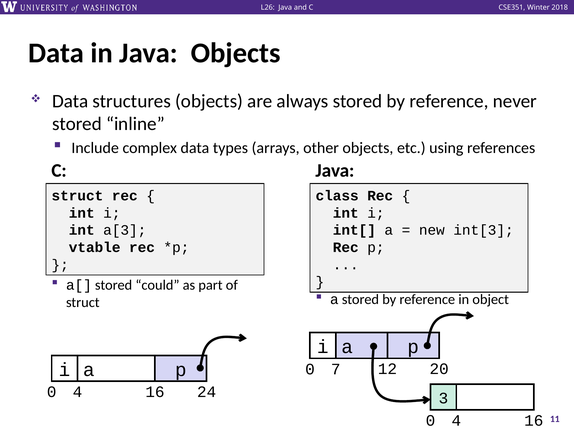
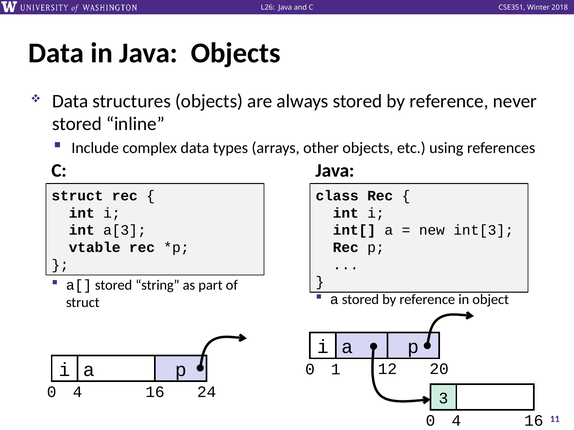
could: could -> string (157, 286)
7: 7 -> 1 (336, 370)
